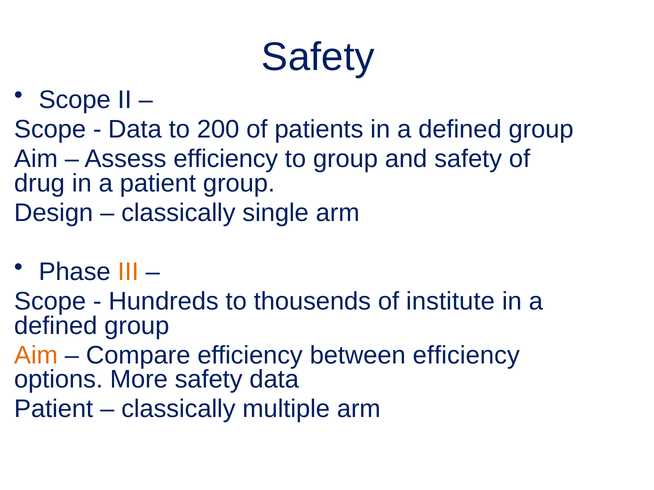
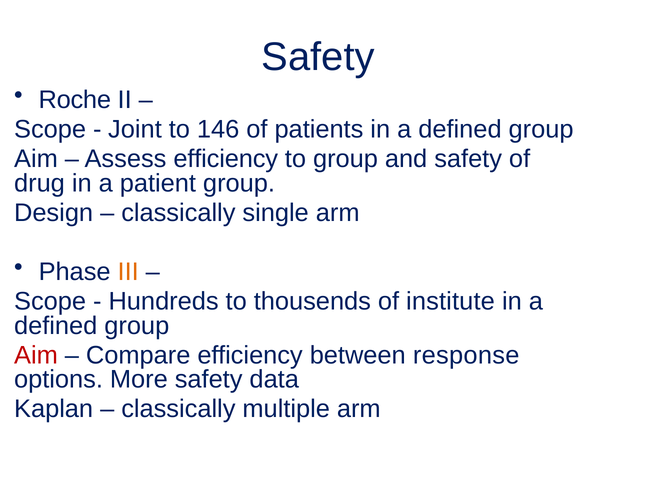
Scope: Scope -> Roche (75, 100)
Data: Data -> Joint (135, 129)
200: 200 -> 146 (218, 129)
Aim colour: orange -> red (36, 356)
between efficiency: efficiency -> response (466, 356)
Patient: Patient -> Kaplan (54, 409)
